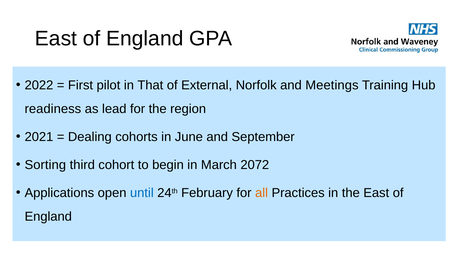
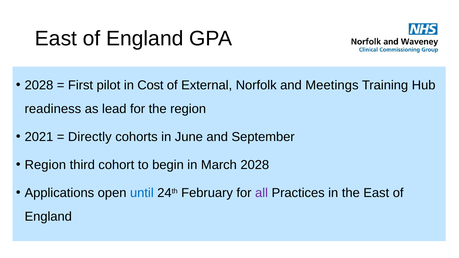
2022: 2022 -> 2028 (39, 85)
That: That -> Cost (150, 85)
Dealing: Dealing -> Directly (90, 137)
Sorting: Sorting -> Region (45, 165)
March 2072: 2072 -> 2028 (255, 165)
all colour: orange -> purple (262, 193)
